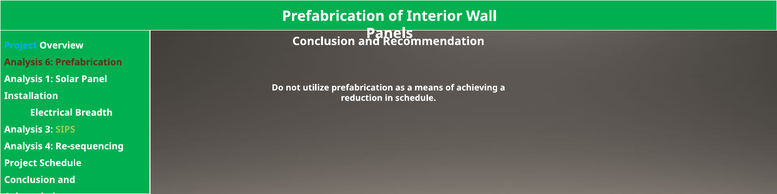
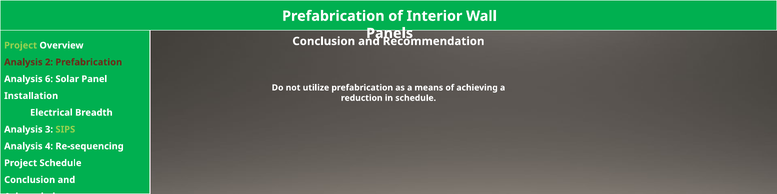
Project colour: light blue -> light green (21, 45)
6: 6 -> 2 (49, 62)
1: 1 -> 6 (49, 79)
